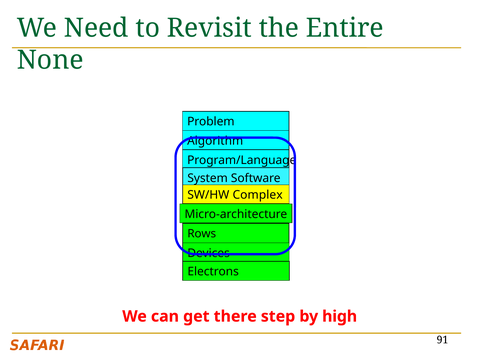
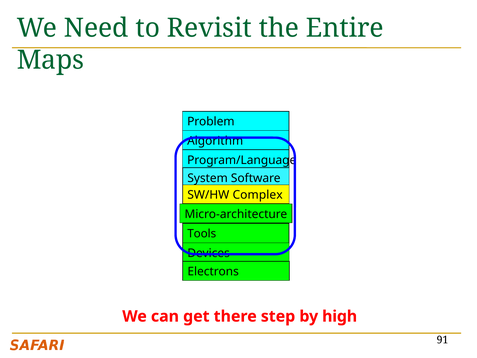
None: None -> Maps (50, 60)
Rows: Rows -> Tools (202, 233)
